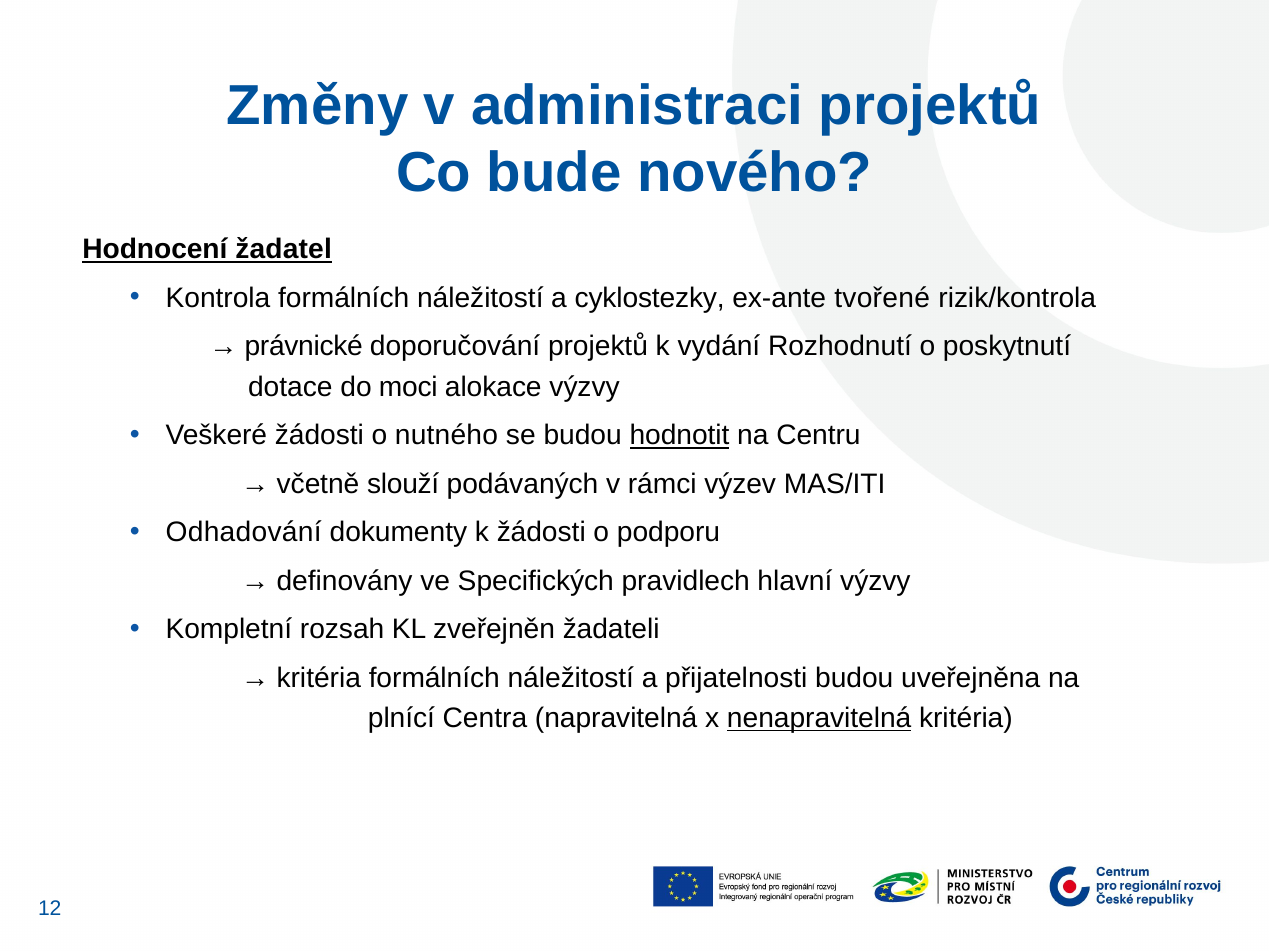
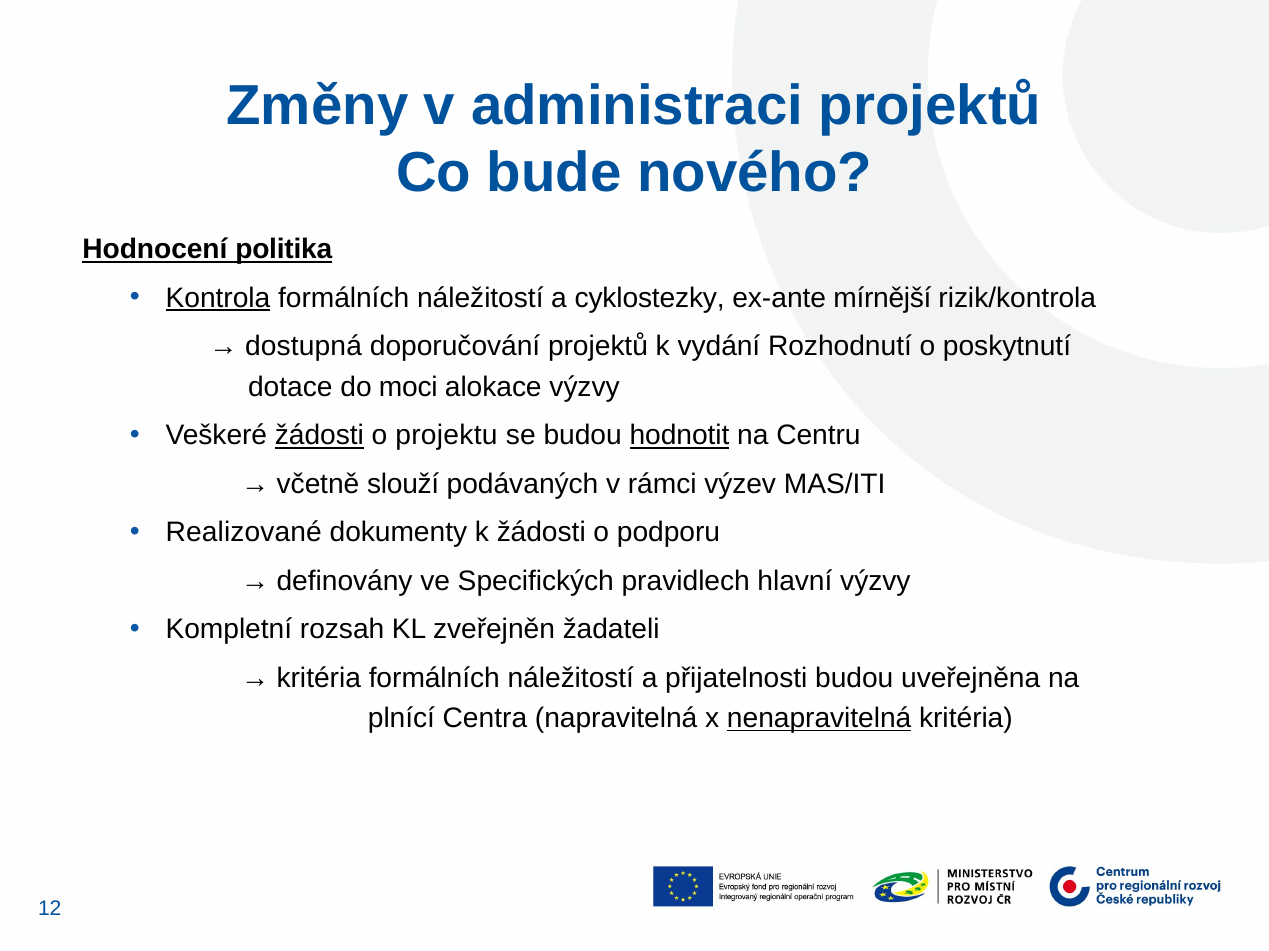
žadatel: žadatel -> politika (284, 250)
Kontrola underline: none -> present (218, 298)
tvořené: tvořené -> mírnější (882, 298)
právnické: právnické -> dostupná (303, 347)
žádosti underline: none -> present (319, 436)
nutného: nutného -> projektu (446, 436)
Odhadování: Odhadování -> Realizované (244, 533)
